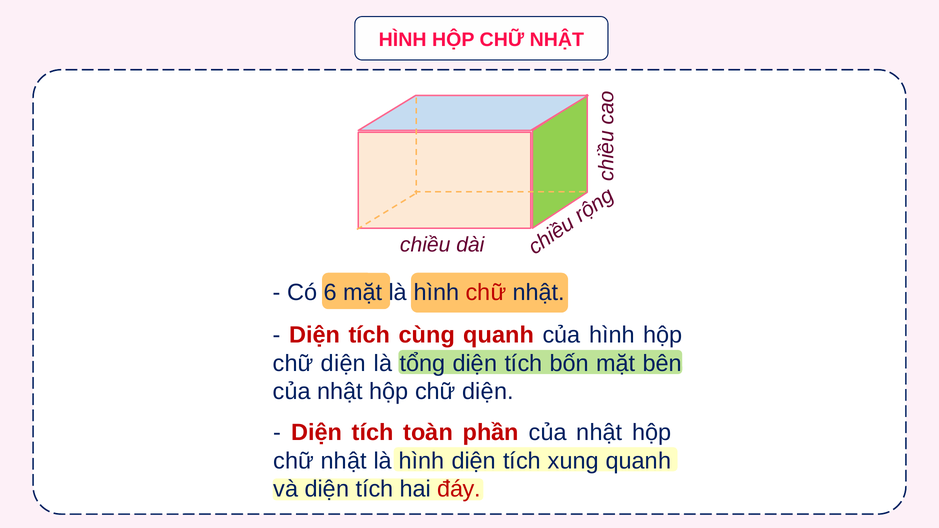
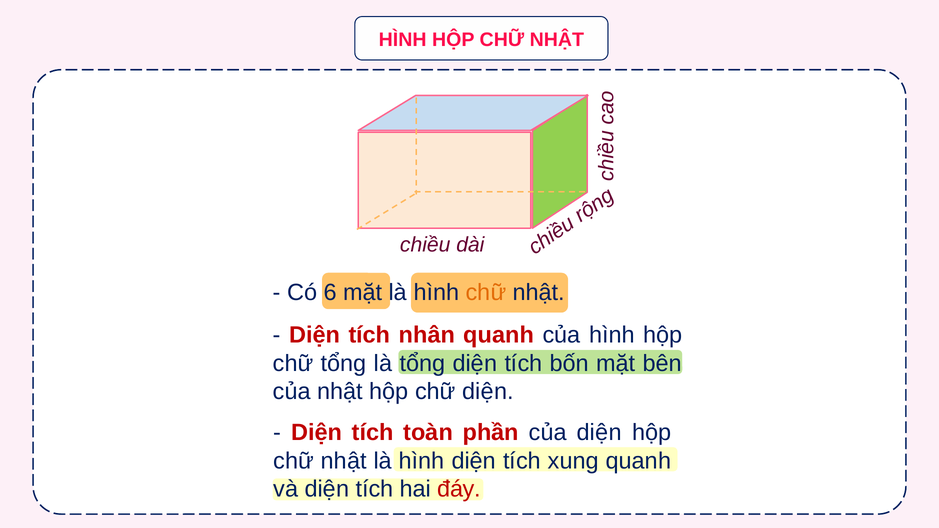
chữ colour: red -> orange (486, 293)
cùng: cùng -> nhân (427, 335)
diện: diện -> tổng (344, 364)
phần của nhật: nhật -> diện (599, 433)
